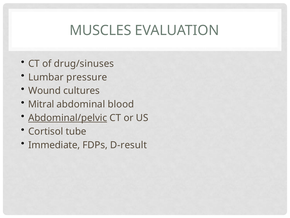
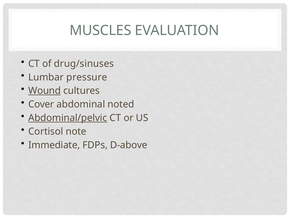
Wound underline: none -> present (45, 91)
Mitral: Mitral -> Cover (41, 104)
blood: blood -> noted (121, 104)
tube: tube -> note (76, 131)
D-result: D-result -> D-above (129, 145)
